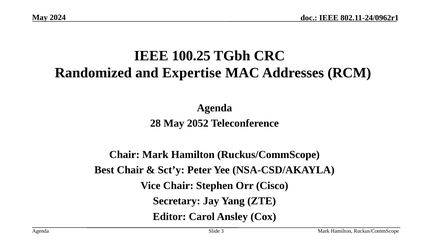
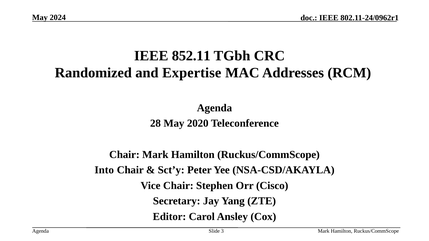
100.25: 100.25 -> 852.11 (191, 56)
2052: 2052 -> 2020 (198, 124)
Best: Best -> Into (104, 170)
